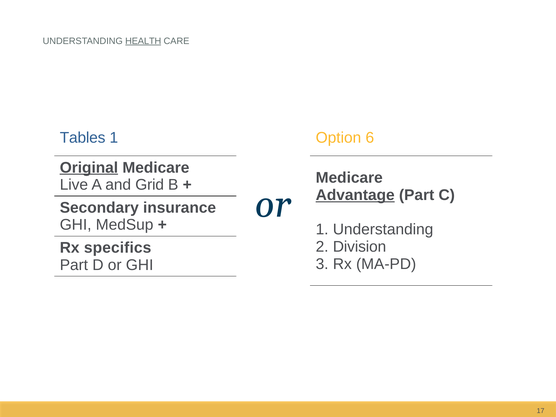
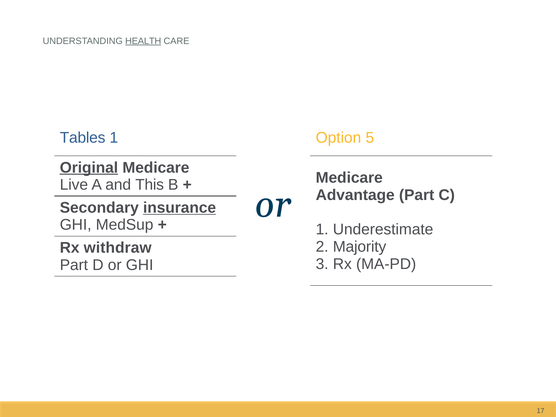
6: 6 -> 5 (370, 138)
Grid: Grid -> This (150, 185)
Advantage underline: present -> none (355, 195)
insurance underline: none -> present (180, 208)
1 Understanding: Understanding -> Underestimate (383, 230)
Division: Division -> Majority (360, 247)
specifics: specifics -> withdraw (118, 248)
